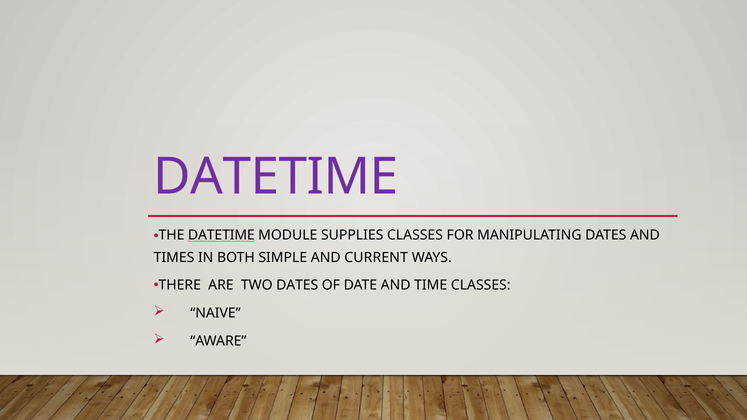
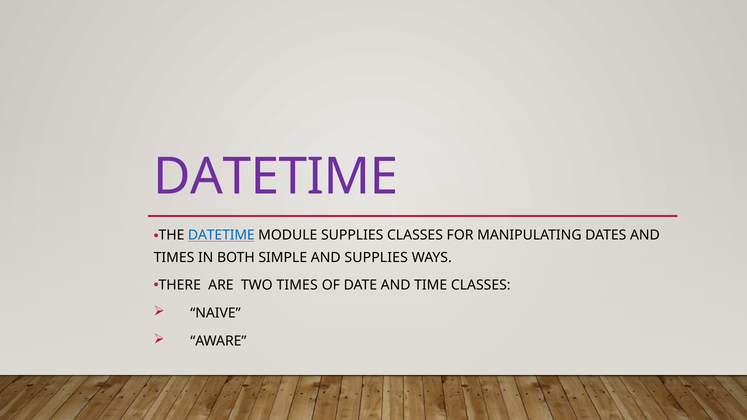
DATETIME colour: black -> blue (221, 235)
AND CURRENT: CURRENT -> SUPPLIES (376, 258)
TWO DATES: DATES -> TIMES (297, 285)
